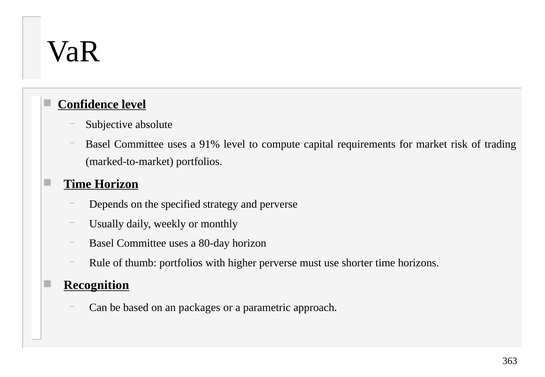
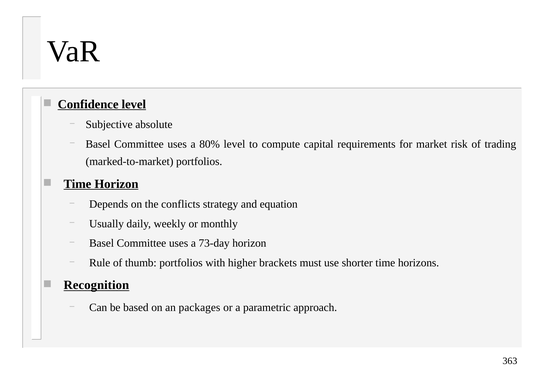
91%: 91% -> 80% (210, 144)
specified: specified -> conflicts (181, 204)
and perverse: perverse -> equation (279, 204)
80-day: 80-day -> 73-day (214, 243)
higher perverse: perverse -> brackets (278, 263)
